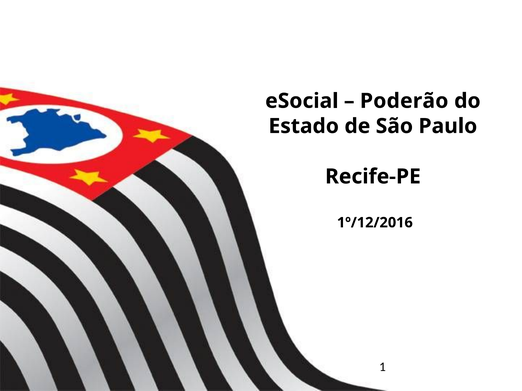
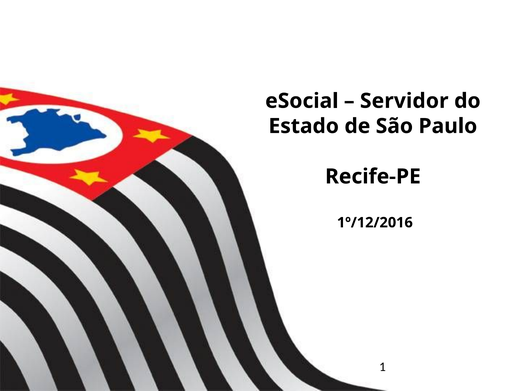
Poderão: Poderão -> Servidor (404, 101)
